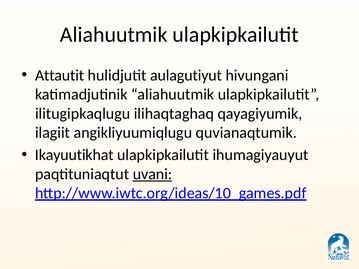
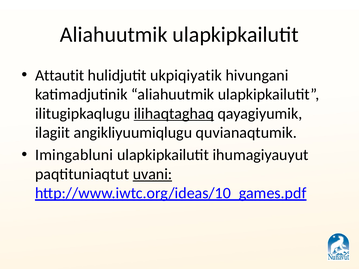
aulagutiyut: aulagutiyut -> ukpiqiyatik (186, 75)
ilihaqtaghaq underline: none -> present (174, 114)
Ikayuutikhat: Ikayuutikhat -> Imingabluni (74, 155)
